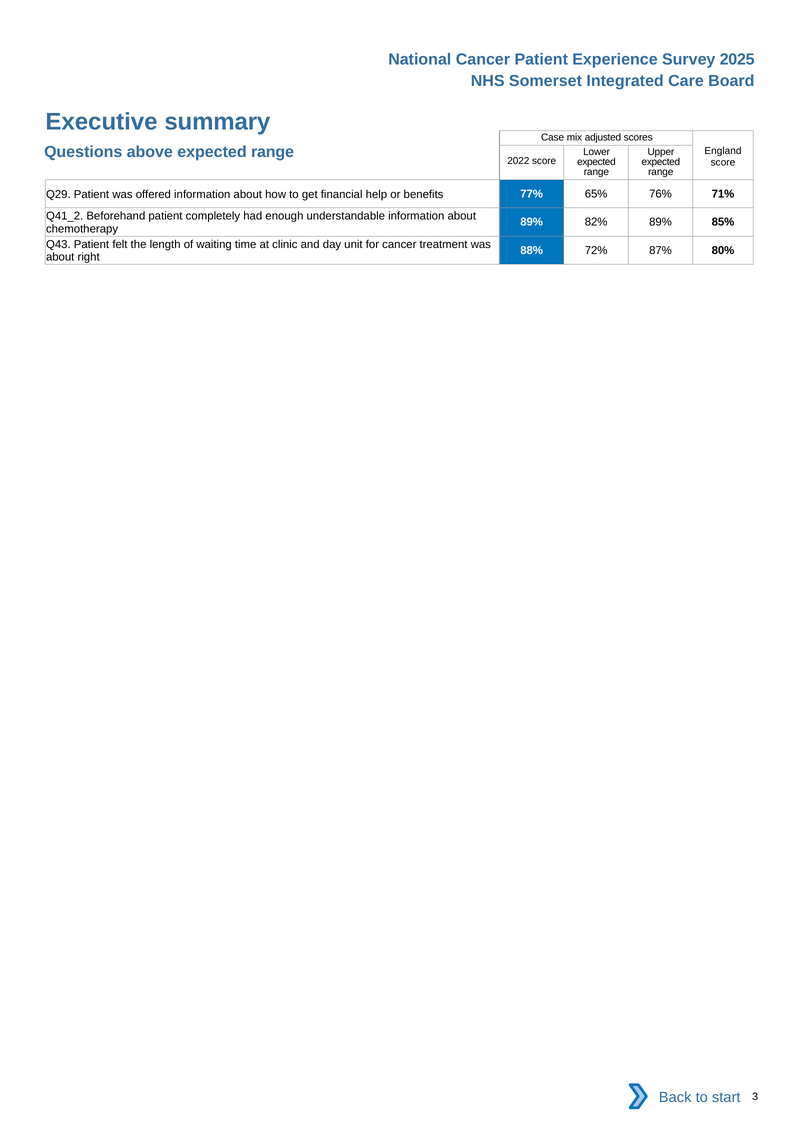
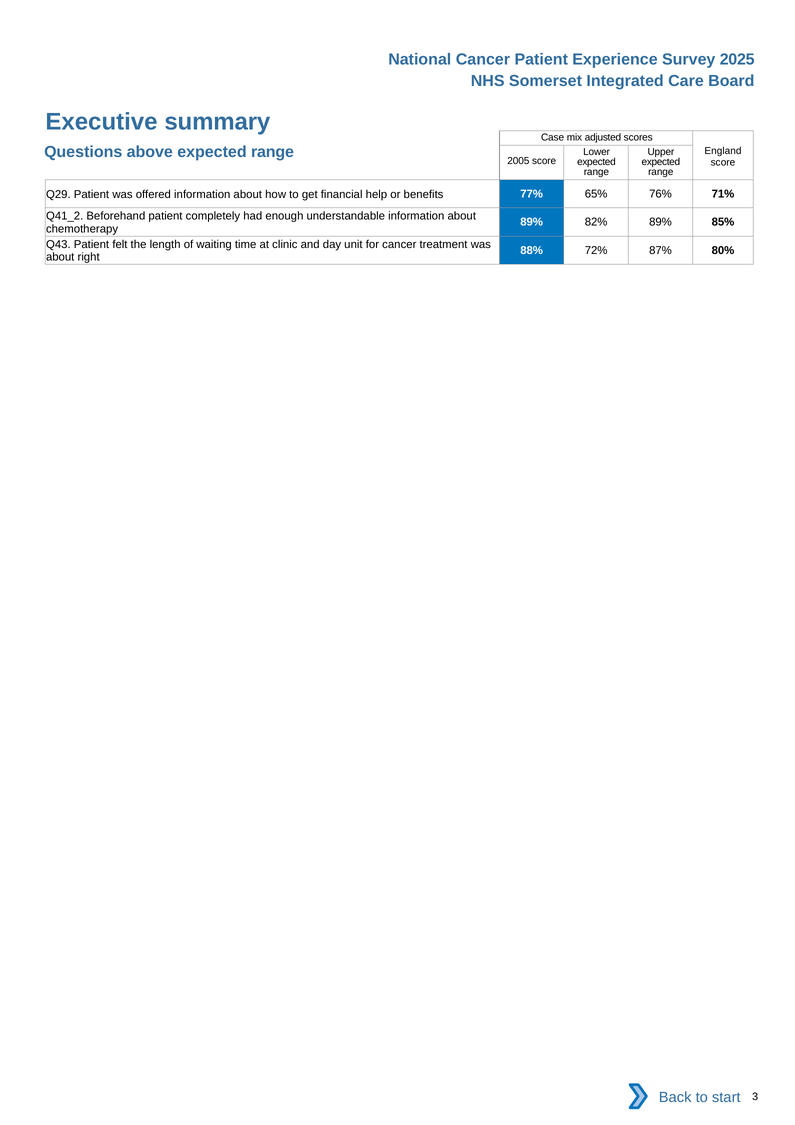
2022: 2022 -> 2005 (518, 161)
